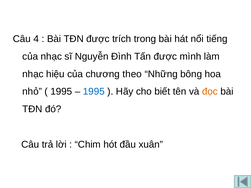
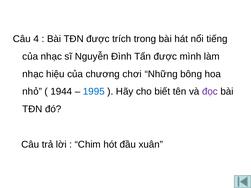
theo: theo -> chơi (132, 74)
1995: 1995 -> 1944 (61, 92)
đọc colour: orange -> purple (210, 92)
